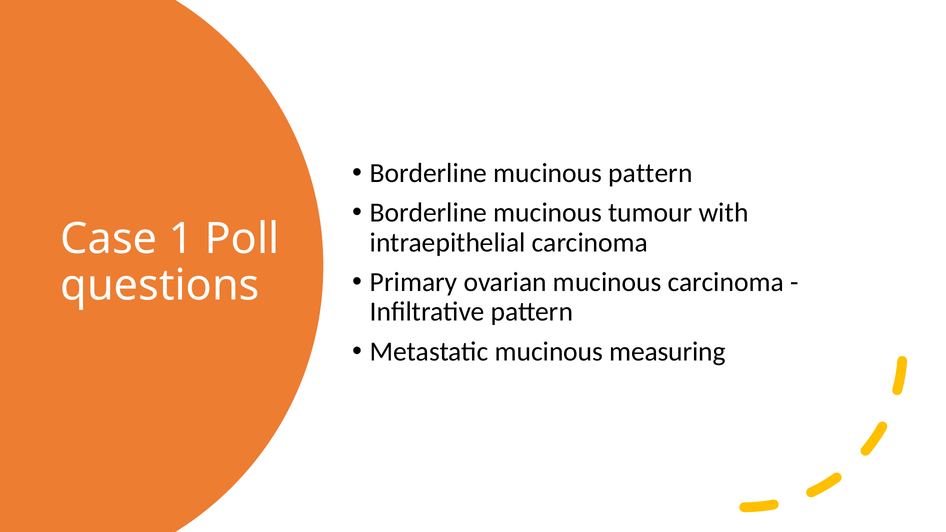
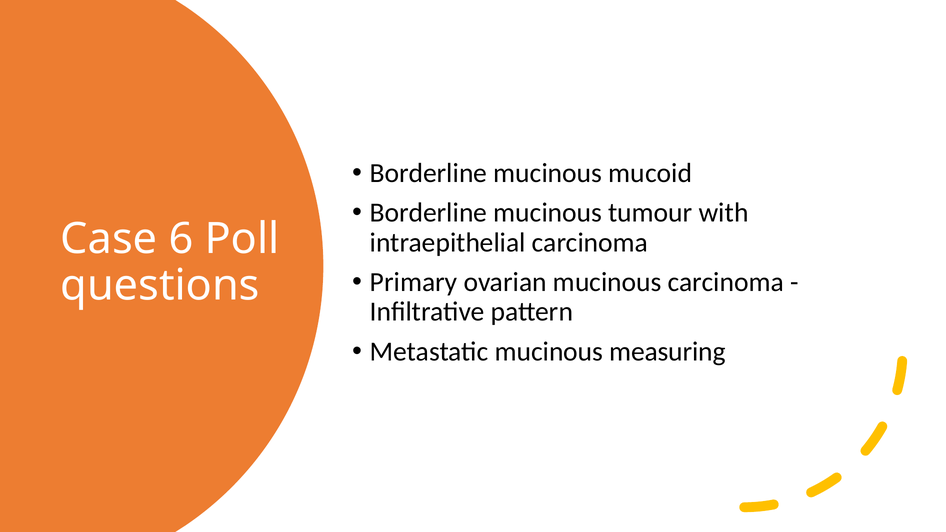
mucinous pattern: pattern -> mucoid (650, 173)
1: 1 -> 6 (181, 239)
